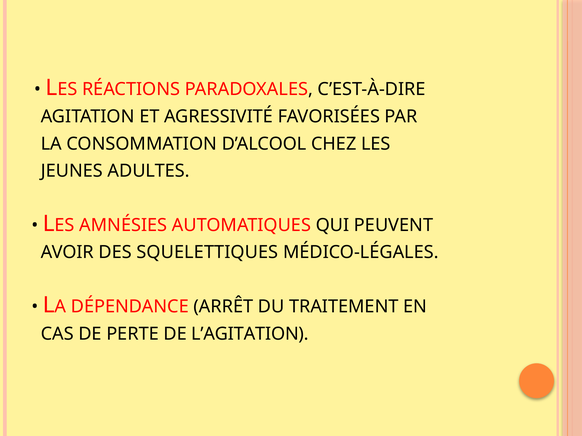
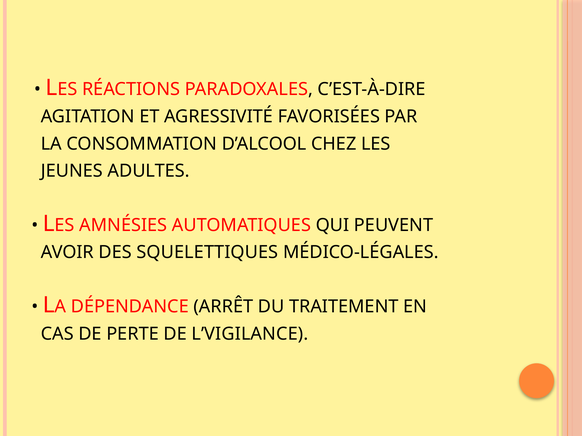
L’AGITATION: L’AGITATION -> L’VIGILANCE (250, 334)
